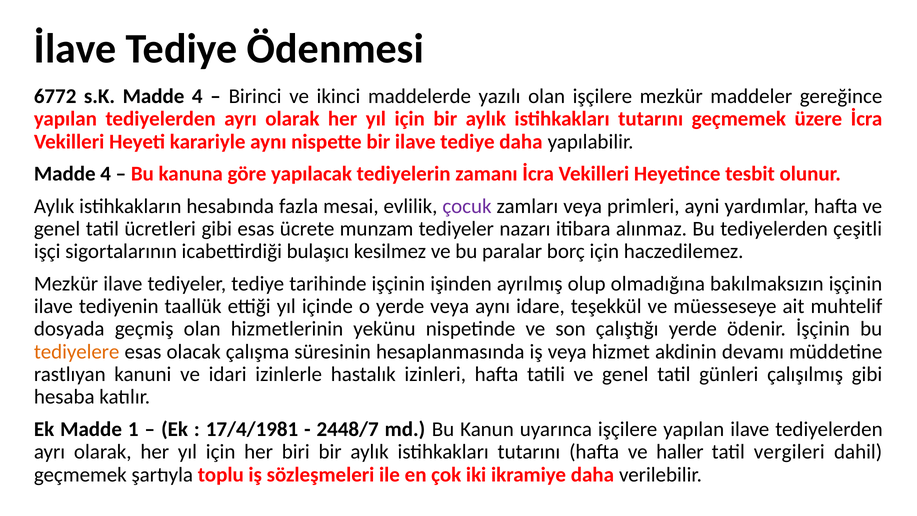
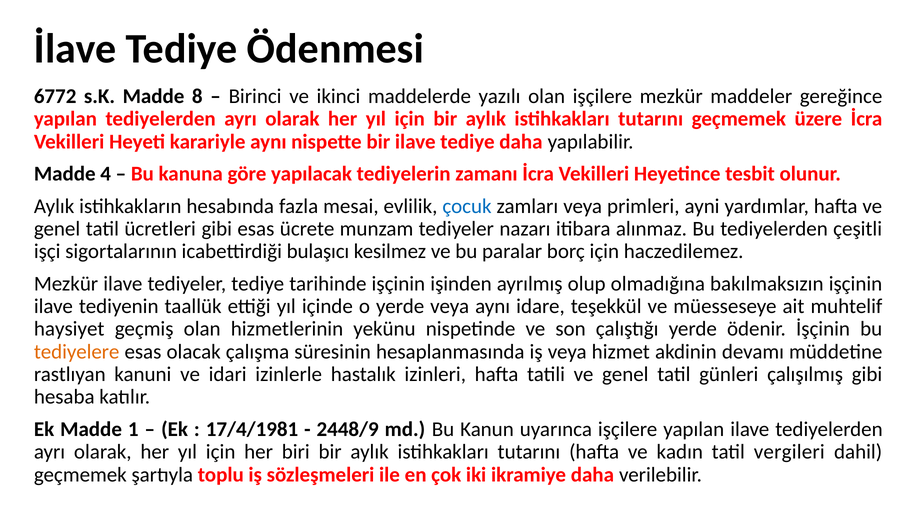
s.K Madde 4: 4 -> 8 (197, 96)
çocuk colour: purple -> blue (467, 206)
dosyada: dosyada -> haysiyet (69, 329)
2448/7: 2448/7 -> 2448/9 (348, 429)
haller: haller -> kadın (680, 452)
